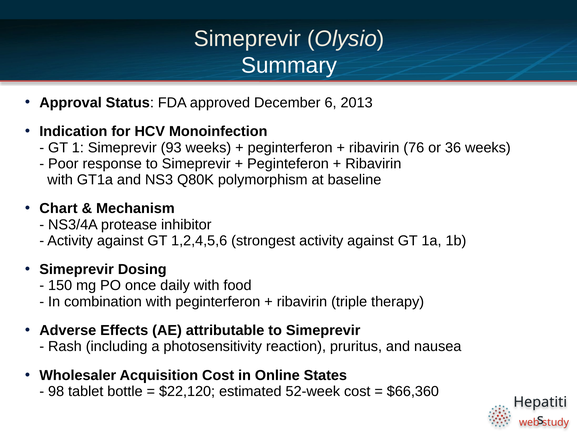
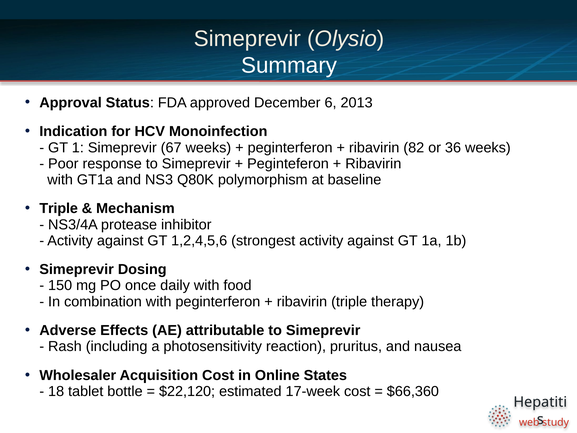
93: 93 -> 67 (171, 147)
76: 76 -> 82 (414, 147)
Chart: Chart -> Triple (59, 208)
98: 98 -> 18 (56, 391)
52-week: 52-week -> 17-week (313, 391)
